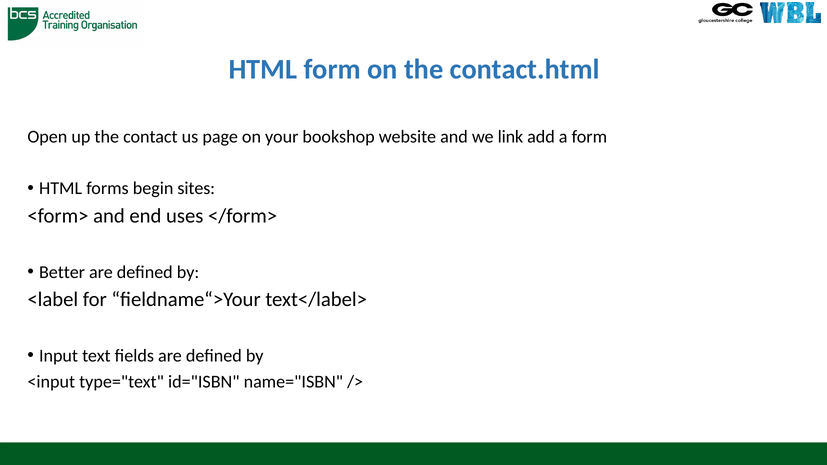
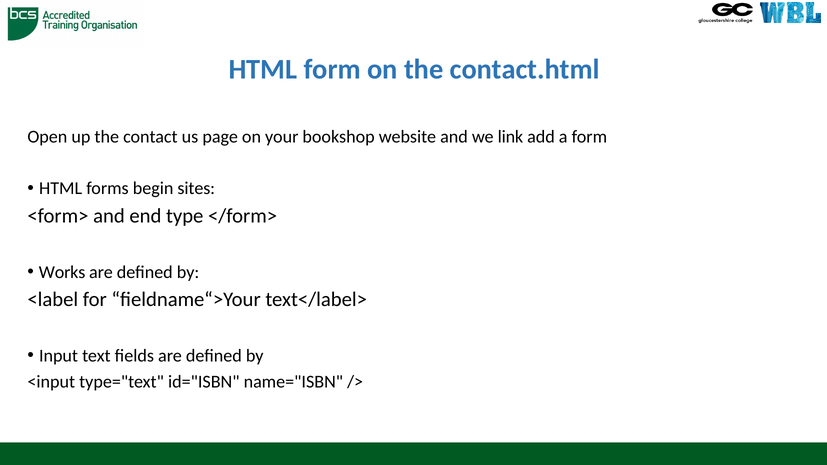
uses: uses -> type (185, 216)
Better: Better -> Works (62, 272)
